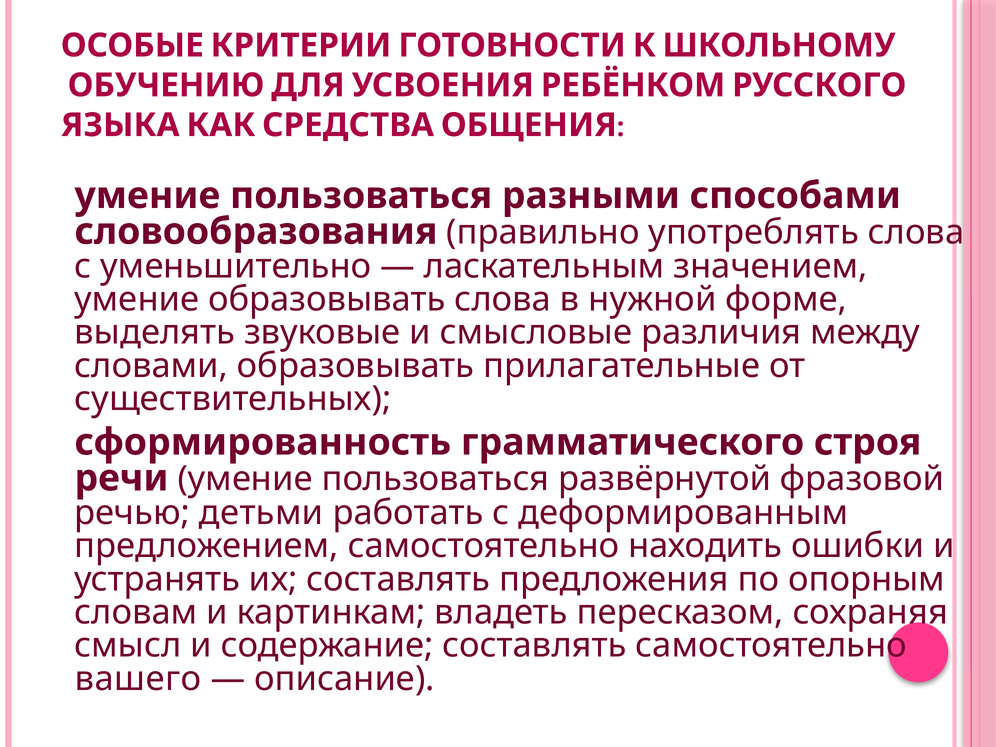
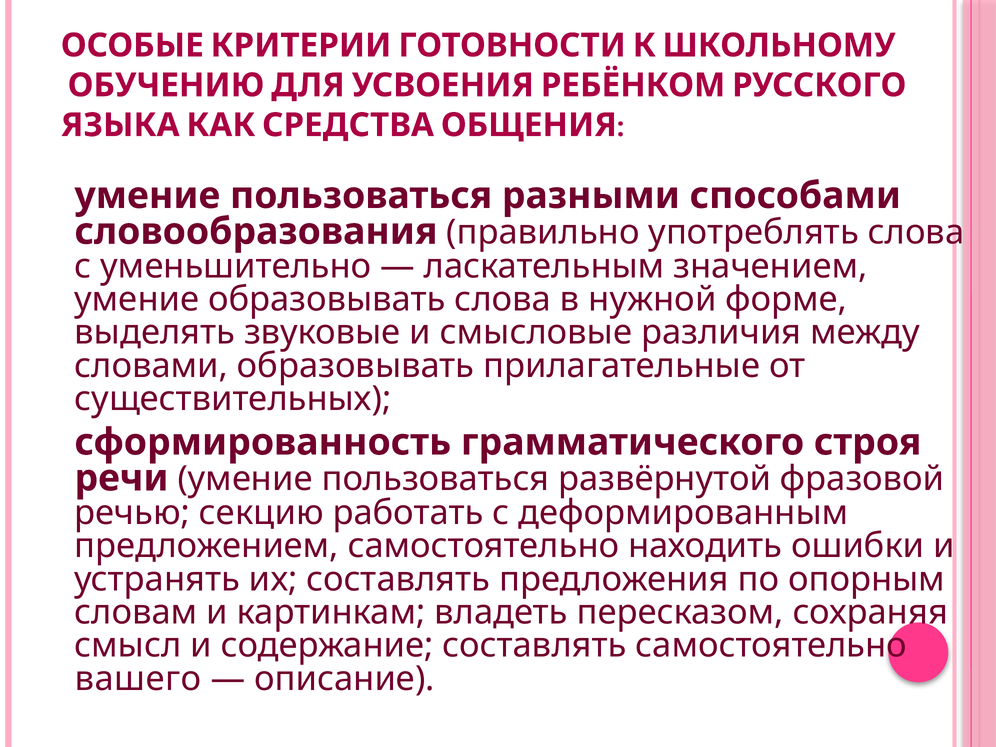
детьми: детьми -> секцию (261, 513)
